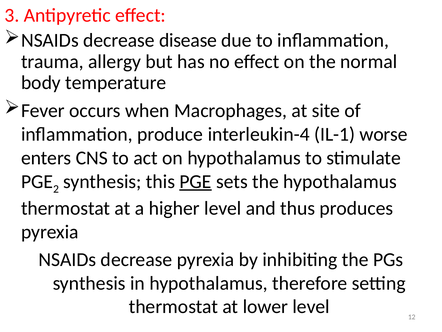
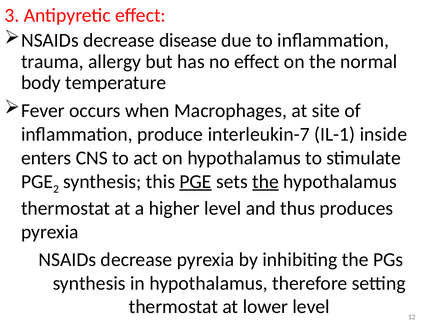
interleukin-4: interleukin-4 -> interleukin-7 (259, 134)
worse: worse -> inside (383, 134)
the underline: none -> present (265, 181)
